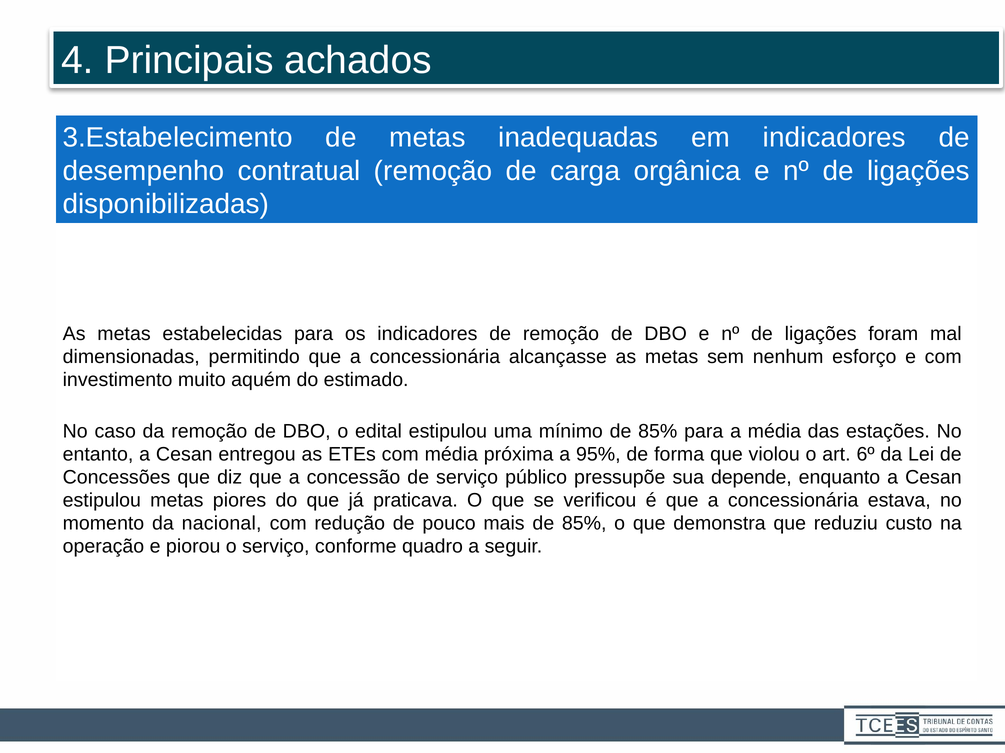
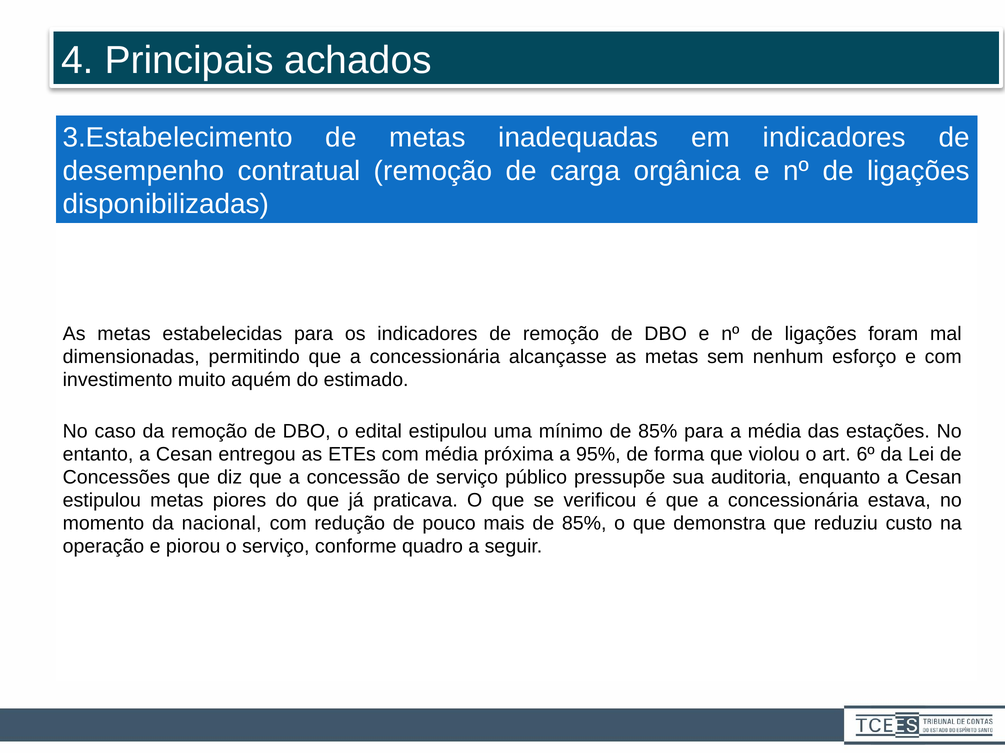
depende: depende -> auditoria (751, 478)
